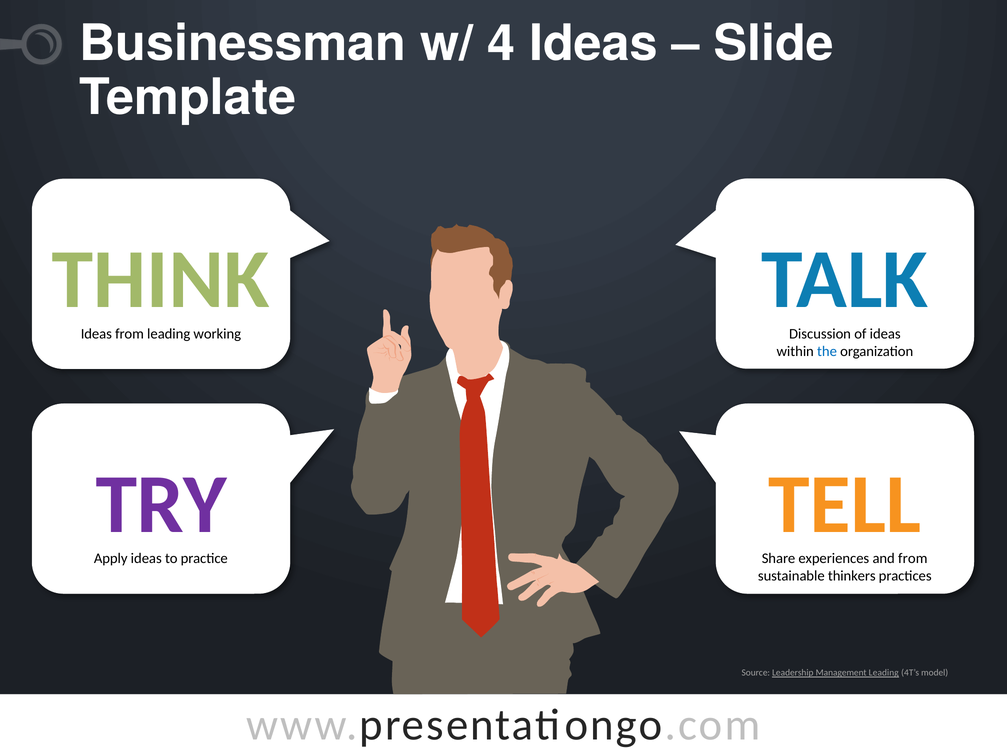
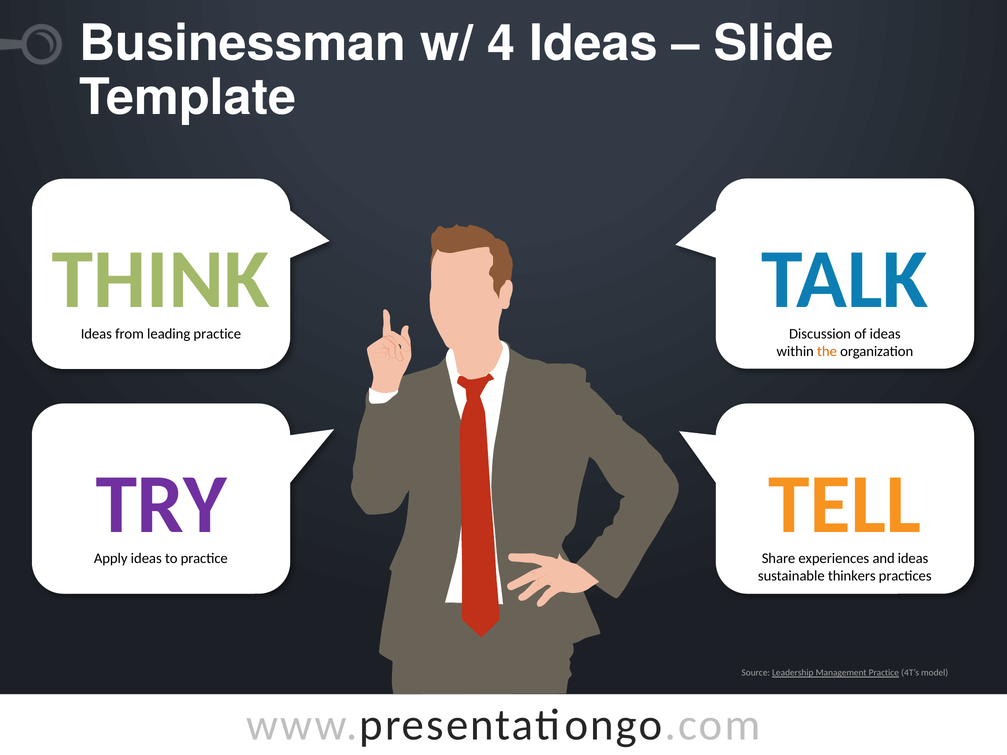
leading working: working -> practice (217, 334)
the colour: blue -> orange (827, 352)
and from: from -> ideas (913, 559)
Management Leading: Leading -> Practice (884, 673)
